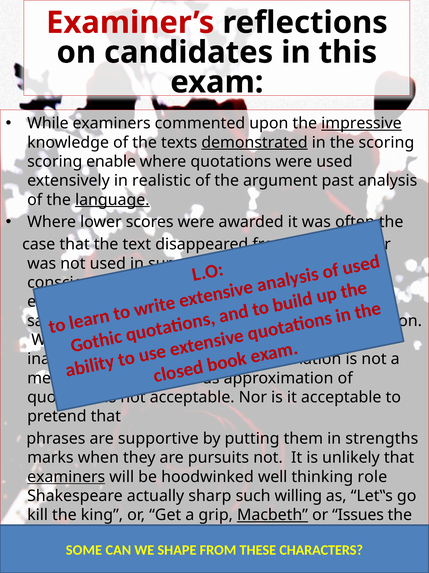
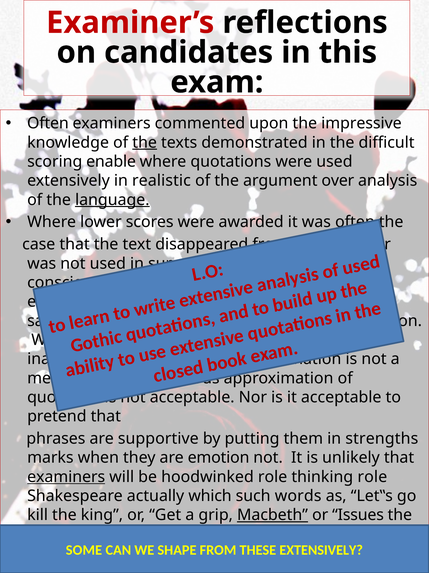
While: While -> Often (48, 123)
impressive underline: present -> none (361, 123)
the underline: none -> present (145, 142)
demonstrated underline: present -> none (254, 142)
the scoring: scoring -> difficult (387, 142)
past: past -> over (338, 180)
pursuits: pursuits -> emotion (219, 457)
hoodwinked well: well -> role (273, 476)
sharp: sharp -> which (210, 495)
such willing: willing -> words (298, 495)
THESE CHARACTERS: CHARACTERS -> EXTENSIVELY (321, 549)
